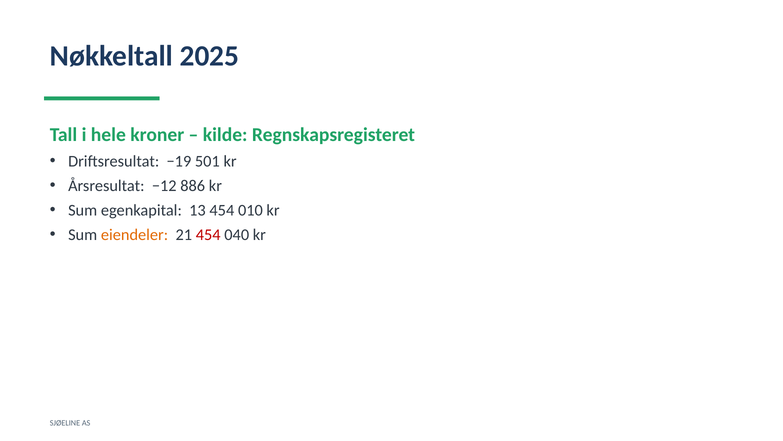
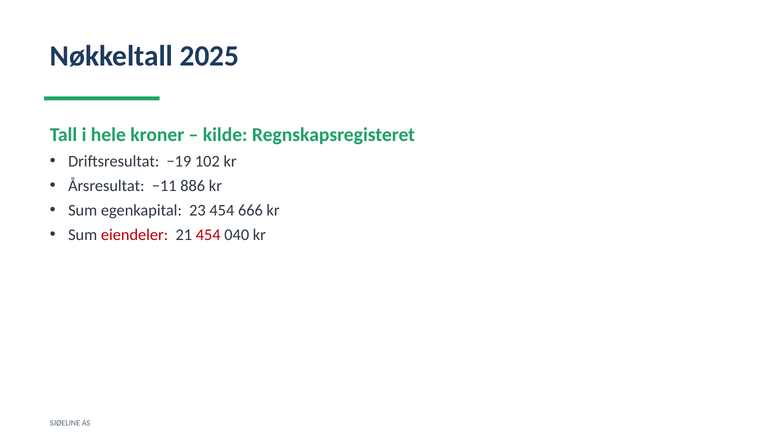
501: 501 -> 102 (207, 161)
−12: −12 -> −11 (164, 185)
13: 13 -> 23 (197, 210)
010: 010 -> 666 (250, 210)
eiendeler colour: orange -> red (135, 234)
